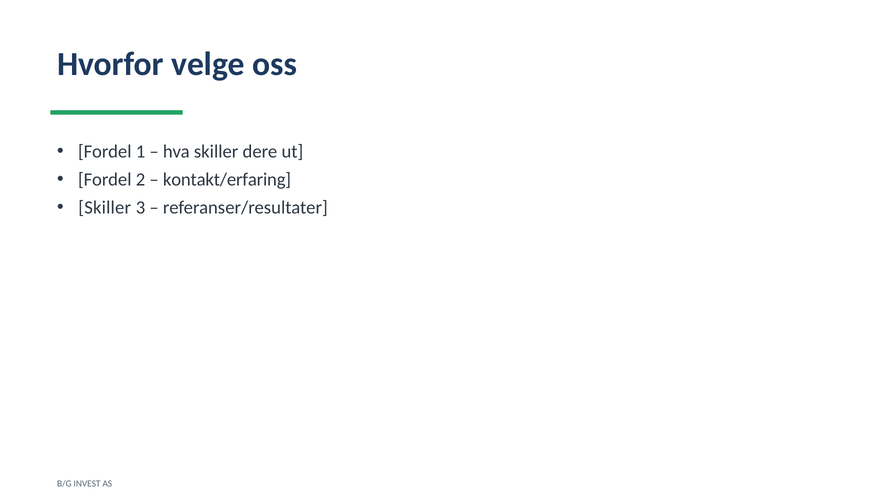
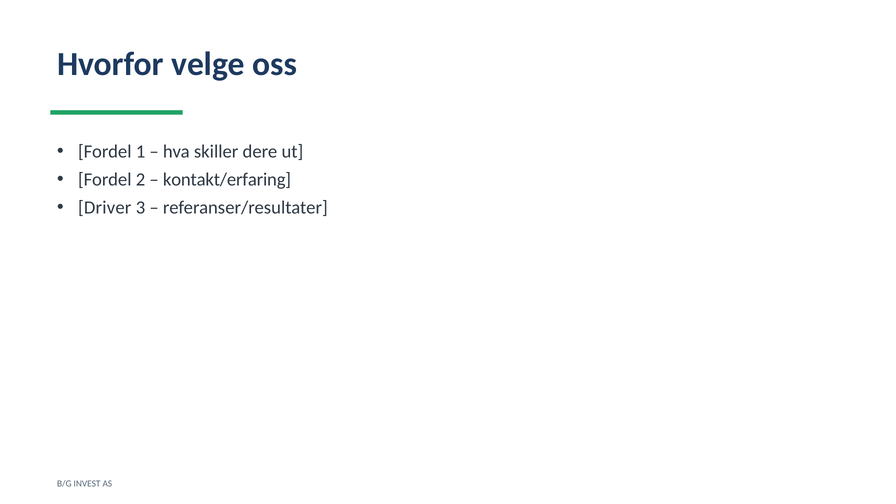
Skiller: Skiller -> Driver (105, 208)
